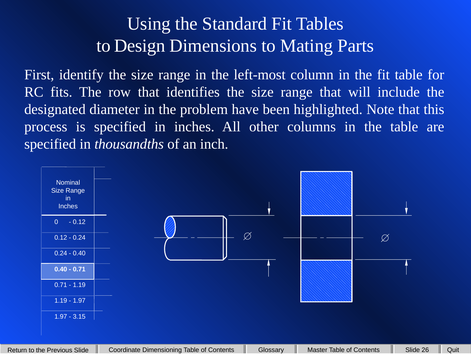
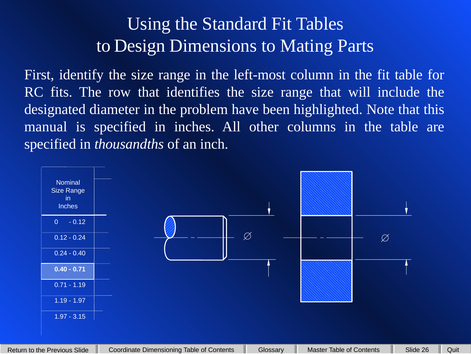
process: process -> manual (46, 127)
